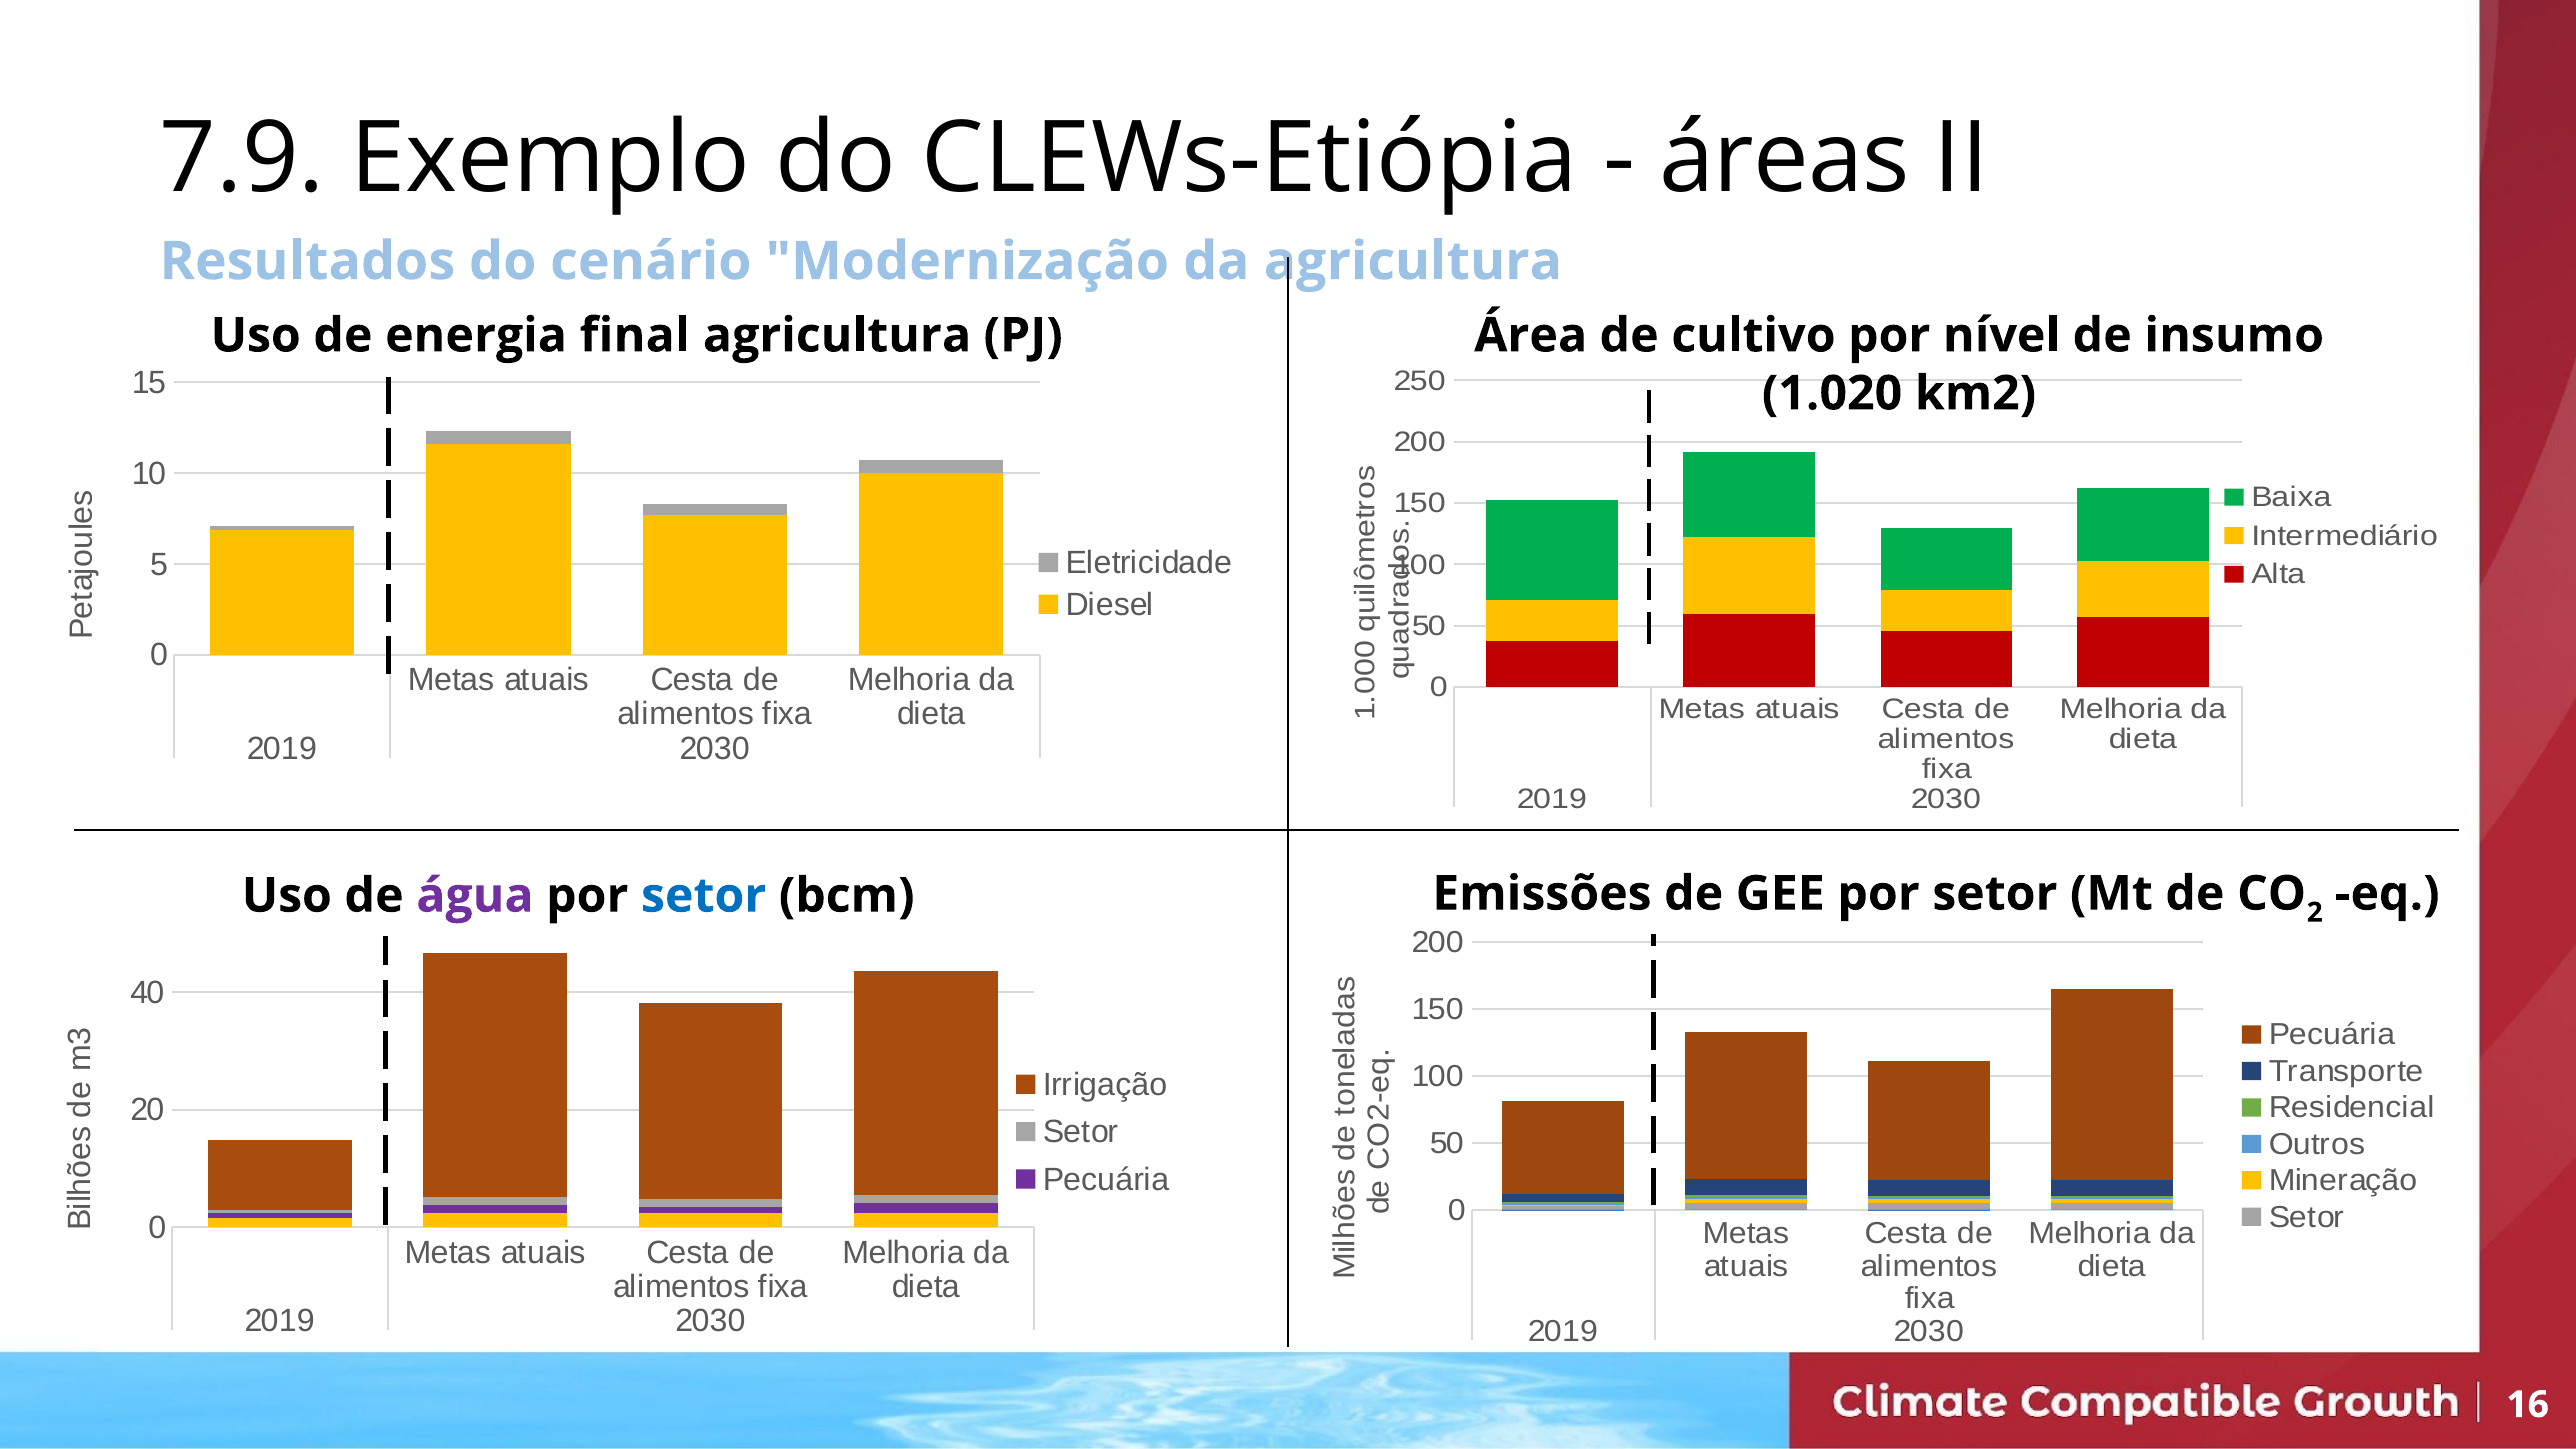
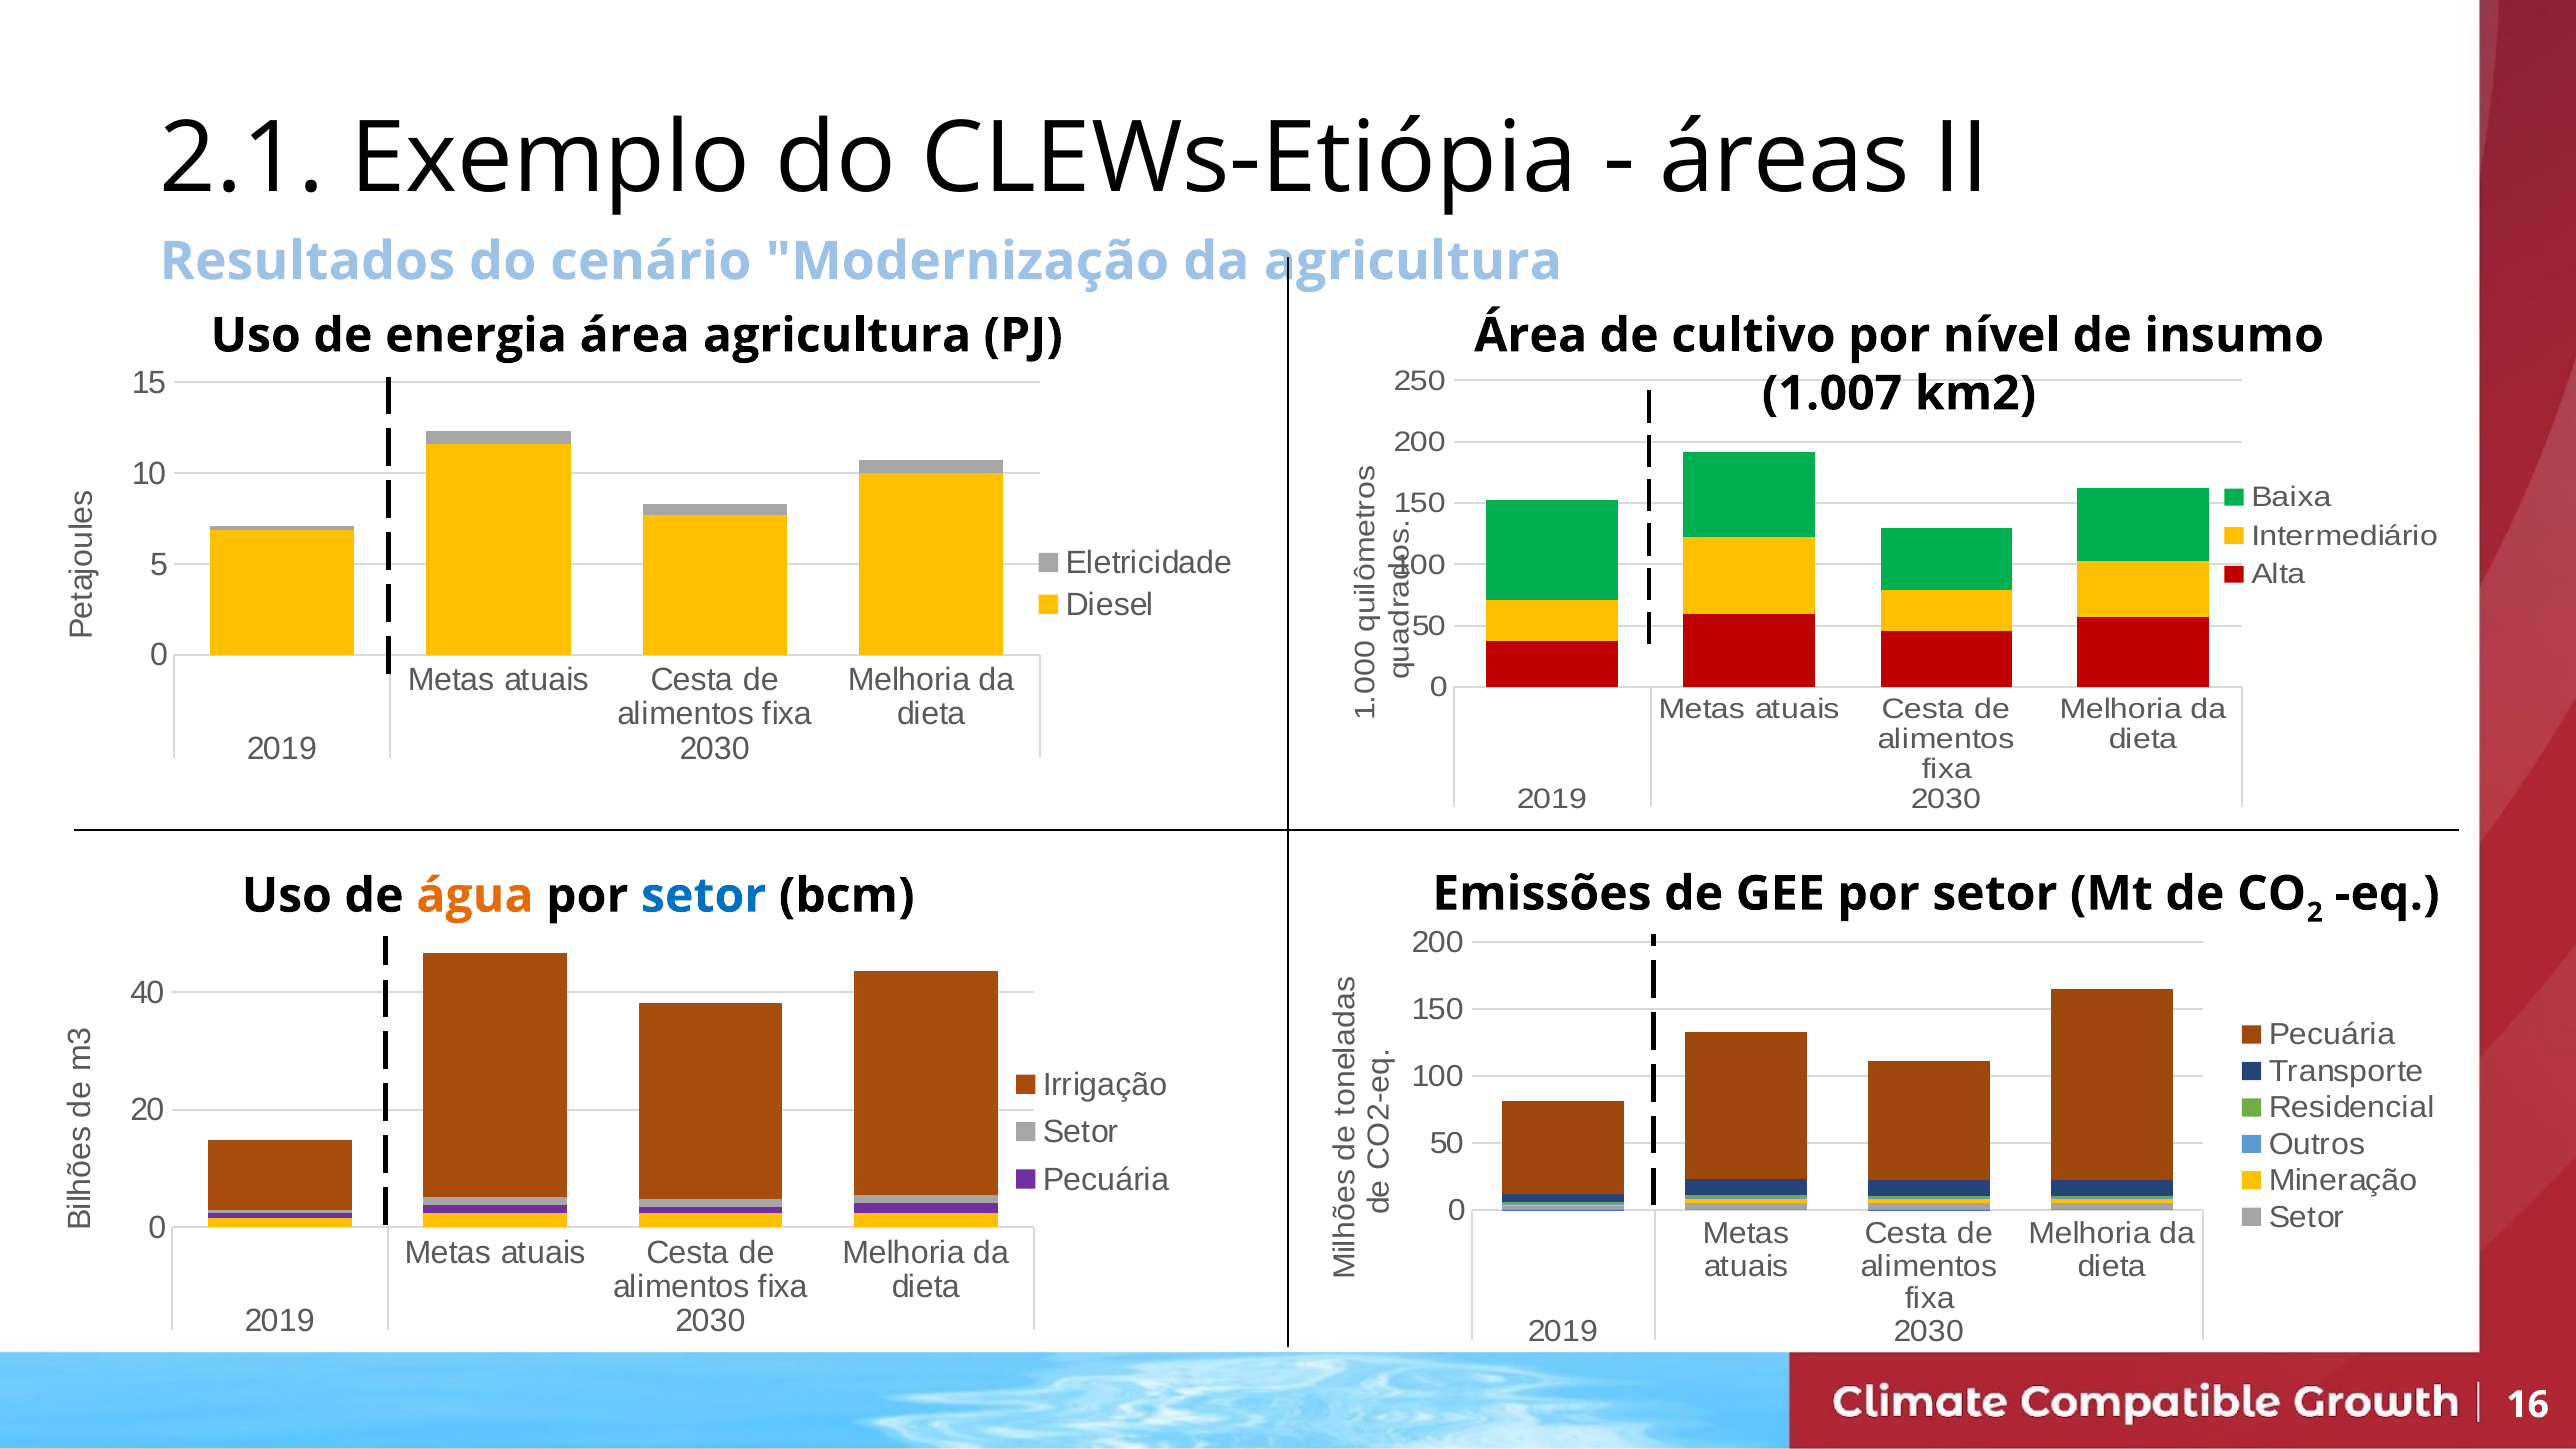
7.9: 7.9 -> 2.1 (242, 159)
energia final: final -> área (635, 336)
1.020: 1.020 -> 1.007 (1832, 394)
água colour: purple -> orange (475, 896)
